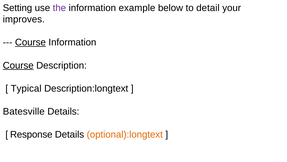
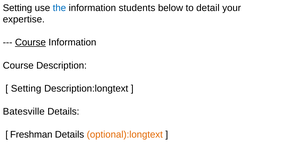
the colour: purple -> blue (59, 8)
example: example -> students (137, 8)
improves: improves -> expertise (24, 19)
Course underline: present -> none (18, 65)
Typical: Typical -> Setting (26, 88)
Response: Response -> Freshman (31, 134)
